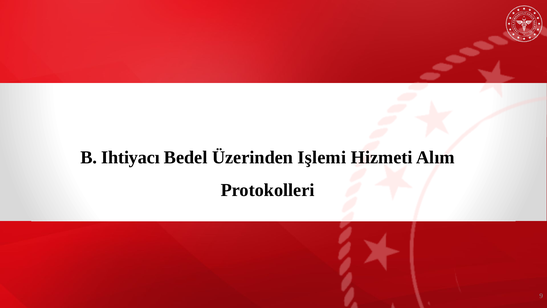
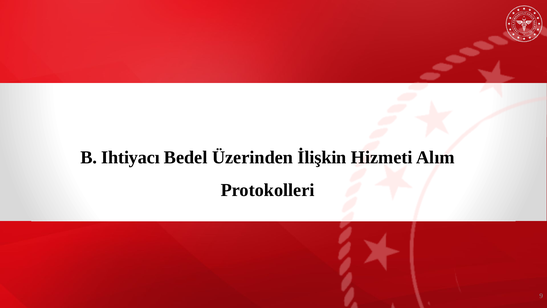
Işlemi: Işlemi -> İlişkin (322, 157)
